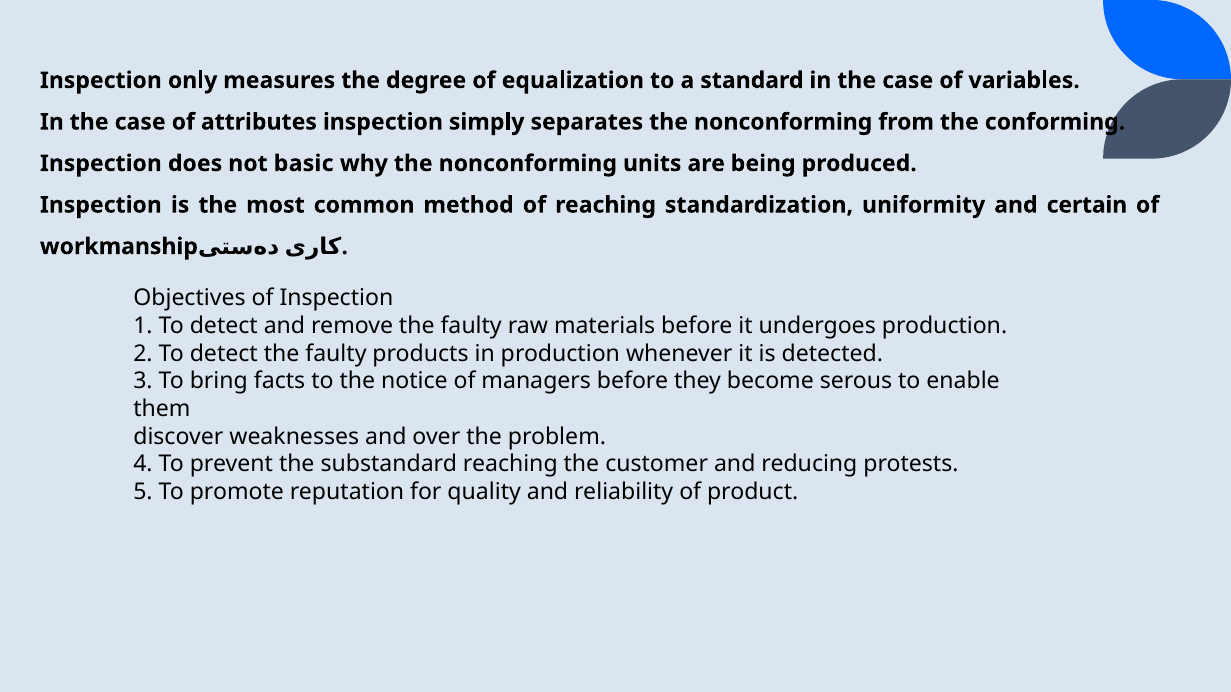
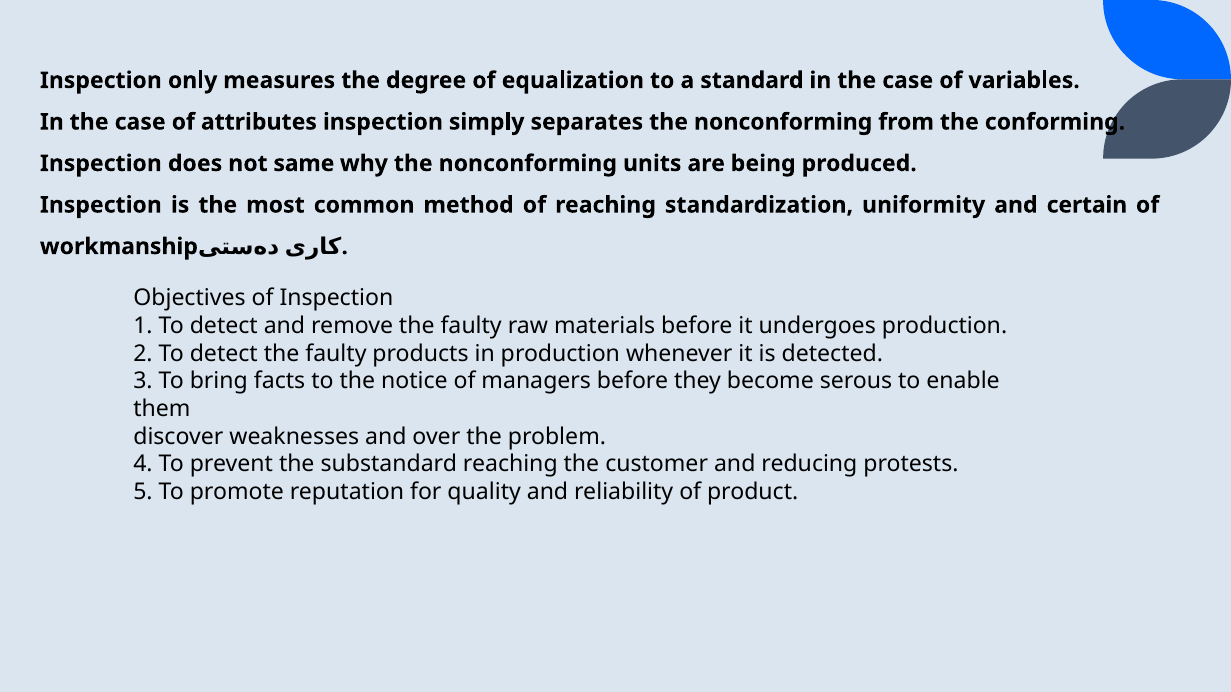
basic: basic -> same (304, 164)
